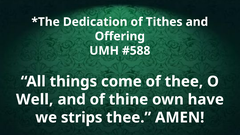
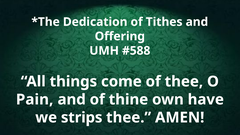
Well: Well -> Pain (35, 100)
